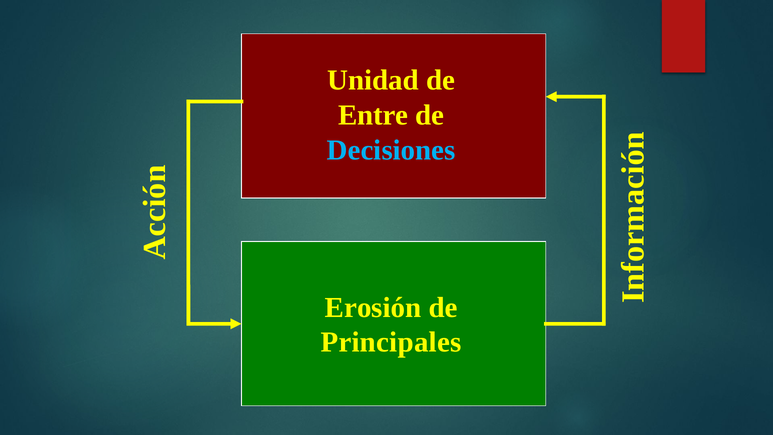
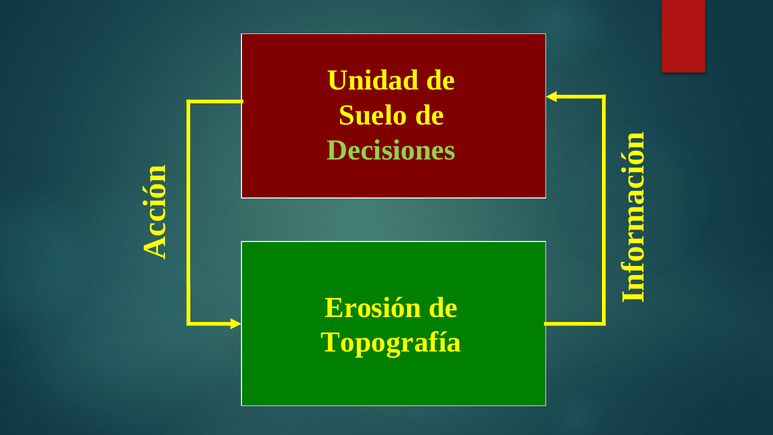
Entre: Entre -> Suelo (373, 115)
Decisiones colour: light blue -> light green (391, 150)
Principales: Principales -> Topografía (391, 342)
